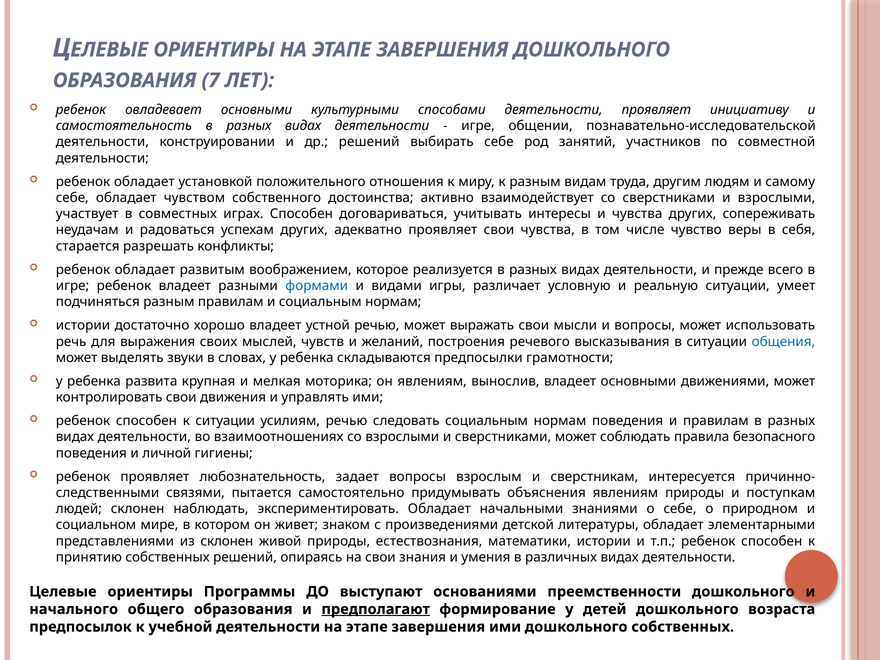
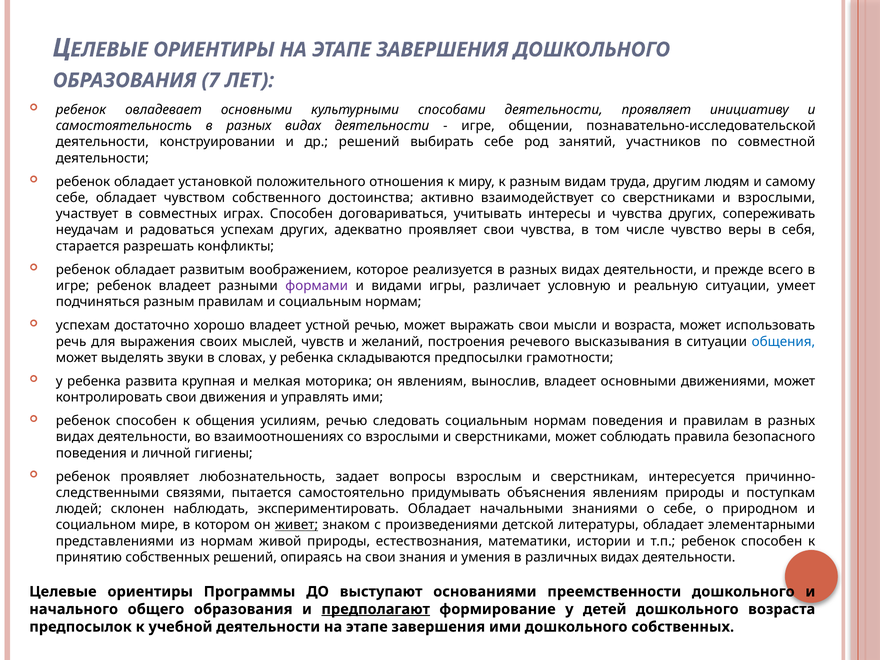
формами colour: blue -> purple (317, 286)
истории: истории -> успехам (83, 325)
и вопросы: вопросы -> возраста (645, 325)
к ситуации: ситуации -> общения (225, 421)
живет underline: none -> present (297, 525)
из склонен: склонен -> нормам (227, 541)
